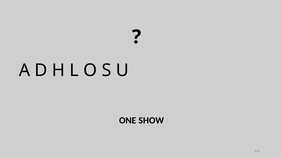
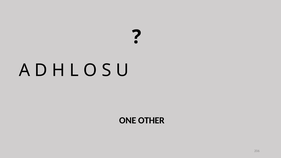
SHOW: SHOW -> OTHER (151, 121)
